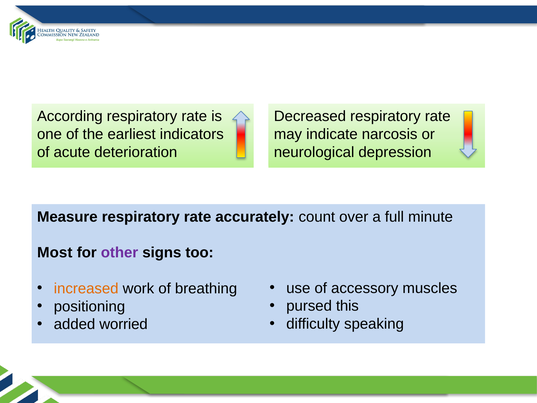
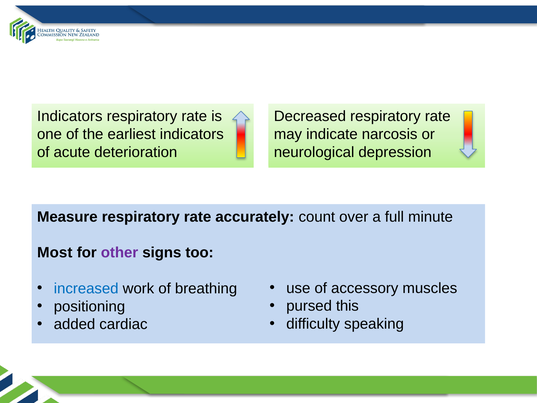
According: According -> Indicators (70, 116)
increased colour: orange -> blue (86, 288)
worried: worried -> cardiac (123, 324)
